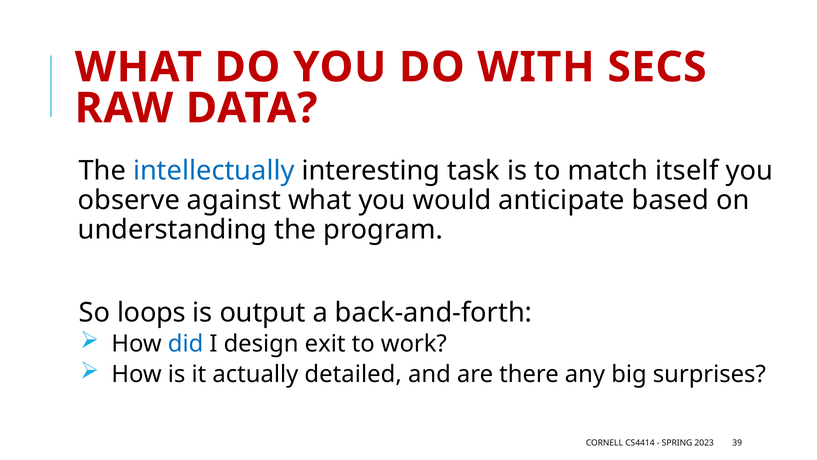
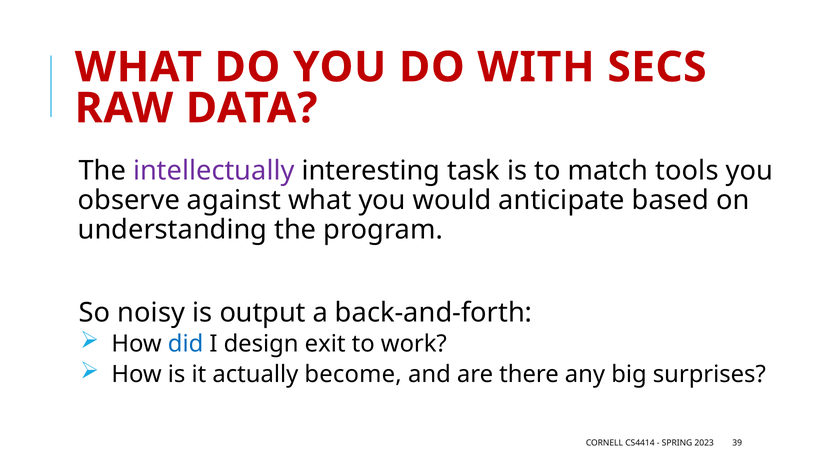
intellectually colour: blue -> purple (214, 171)
itself: itself -> tools (687, 171)
loops: loops -> noisy (151, 312)
detailed: detailed -> become (353, 374)
